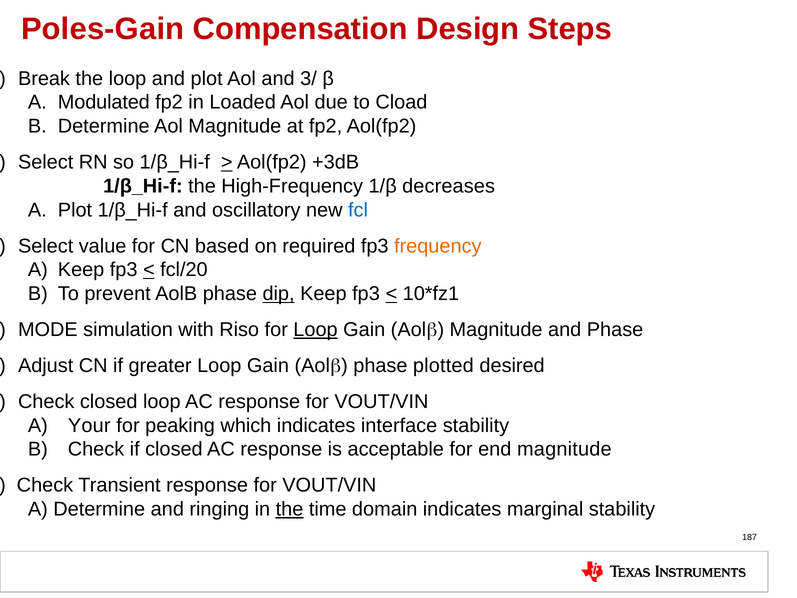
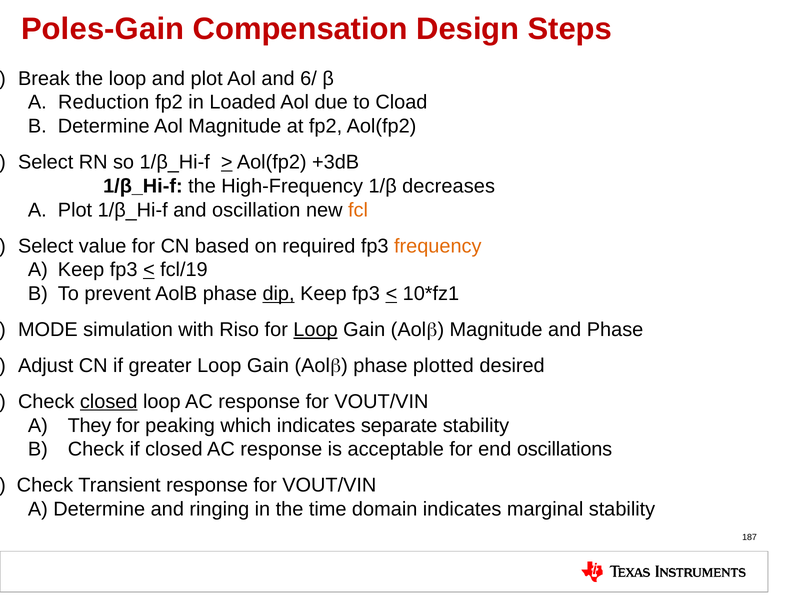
3/: 3/ -> 6/ (308, 78)
Modulated: Modulated -> Reduction (104, 102)
oscillatory: oscillatory -> oscillation (256, 210)
fcl colour: blue -> orange (358, 210)
fcl/20: fcl/20 -> fcl/19 (184, 270)
closed underline: none -> present (109, 401)
Your: Your -> They (89, 425)
interface: interface -> separate (399, 425)
end magnitude: magnitude -> oscillations (565, 449)
the underline: present -> none (290, 509)
